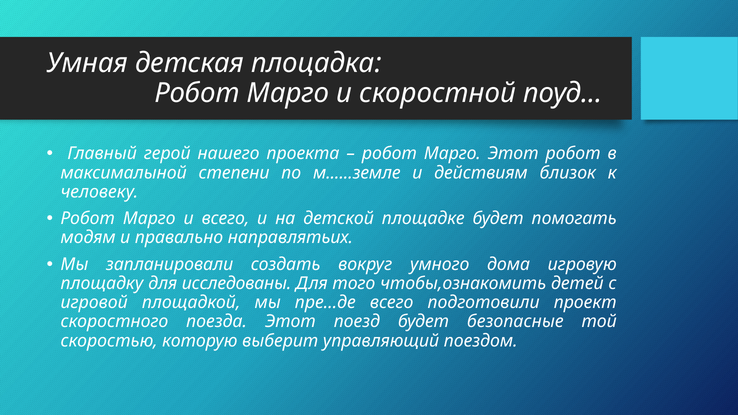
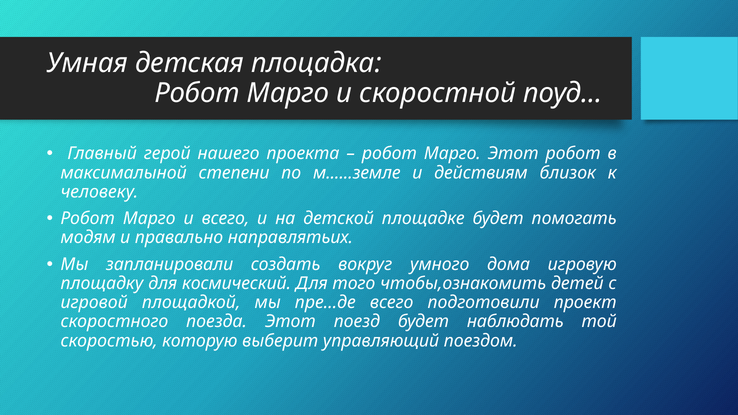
исследованы: исследованы -> космический (237, 284)
безопасные: безопасные -> наблюдать (515, 322)
